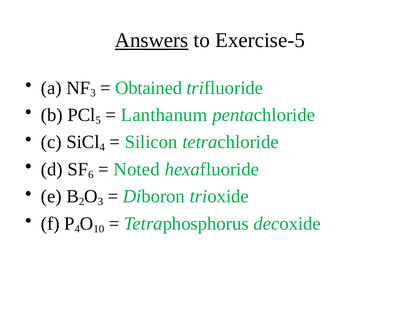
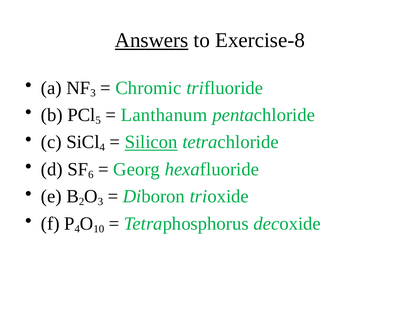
Exercise-5: Exercise-5 -> Exercise-8 (260, 40)
Obtained: Obtained -> Chromic (148, 88)
Silicon underline: none -> present (151, 142)
Noted: Noted -> Georg (137, 169)
